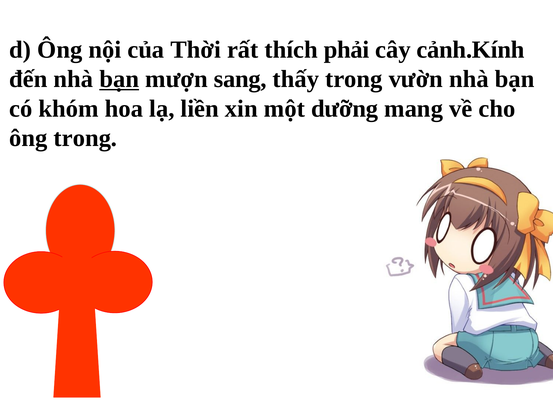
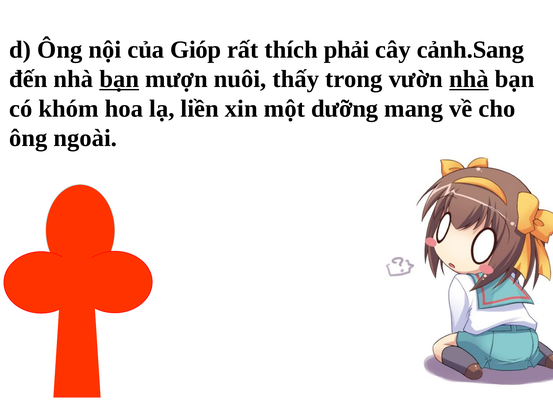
Thời: Thời -> Gióp (196, 50)
cảnh.Kính: cảnh.Kính -> cảnh.Sang (470, 50)
sang: sang -> nuôi (240, 79)
nhà underline: none -> present (469, 79)
ông trong: trong -> ngoài (85, 138)
